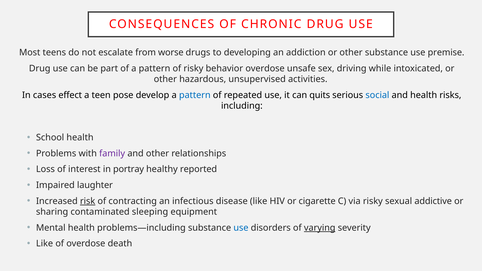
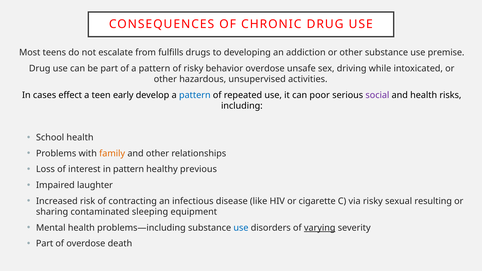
worse: worse -> fulfills (171, 53)
pose: pose -> early (123, 95)
quits: quits -> poor (320, 95)
social colour: blue -> purple (377, 95)
family colour: purple -> orange (112, 154)
in portray: portray -> pattern (129, 169)
reported: reported -> previous (198, 169)
risk underline: present -> none (88, 201)
addictive: addictive -> resulting (433, 201)
Like: Like -> Part (45, 244)
